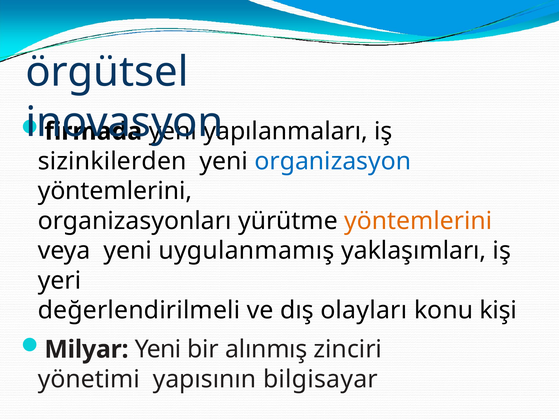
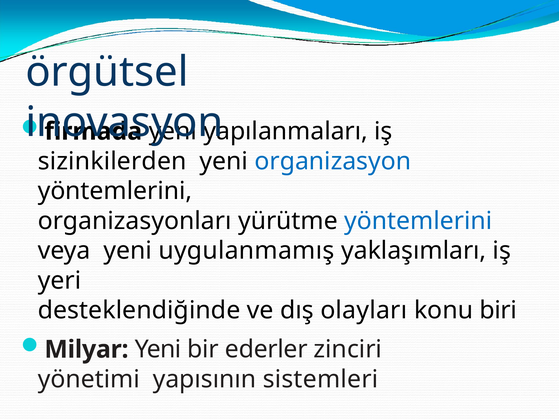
yöntemlerini colour: orange -> blue (418, 221)
değerlendirilmeli: değerlendirilmeli -> desteklendiğinde (139, 310)
kişi: kişi -> biri (498, 310)
alınmış: alınmış -> ederler (266, 350)
bilgisayar: bilgisayar -> sistemleri (321, 379)
